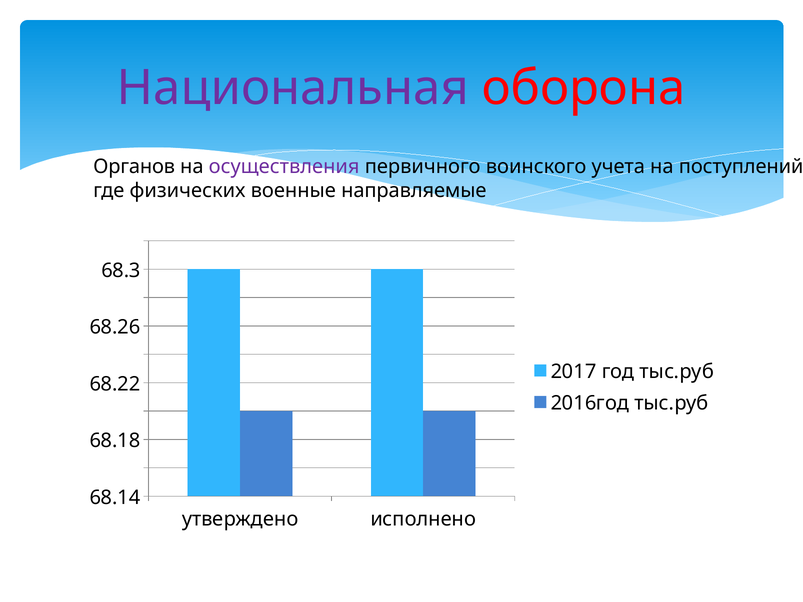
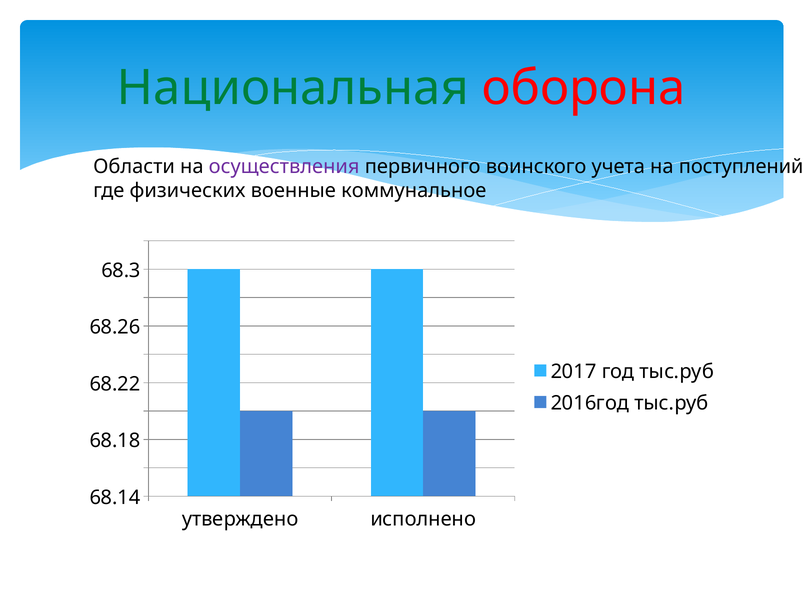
Национальная colour: purple -> green (293, 88)
Органов: Органов -> Области (134, 167)
направляемые: направляемые -> коммунальное (414, 191)
